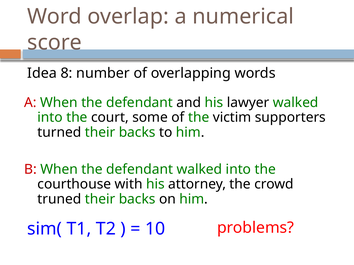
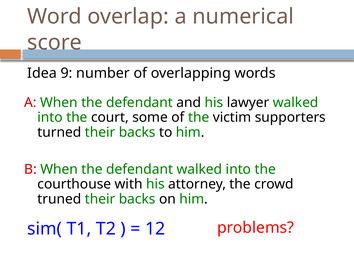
8: 8 -> 9 (67, 73)
10: 10 -> 12 (155, 229)
